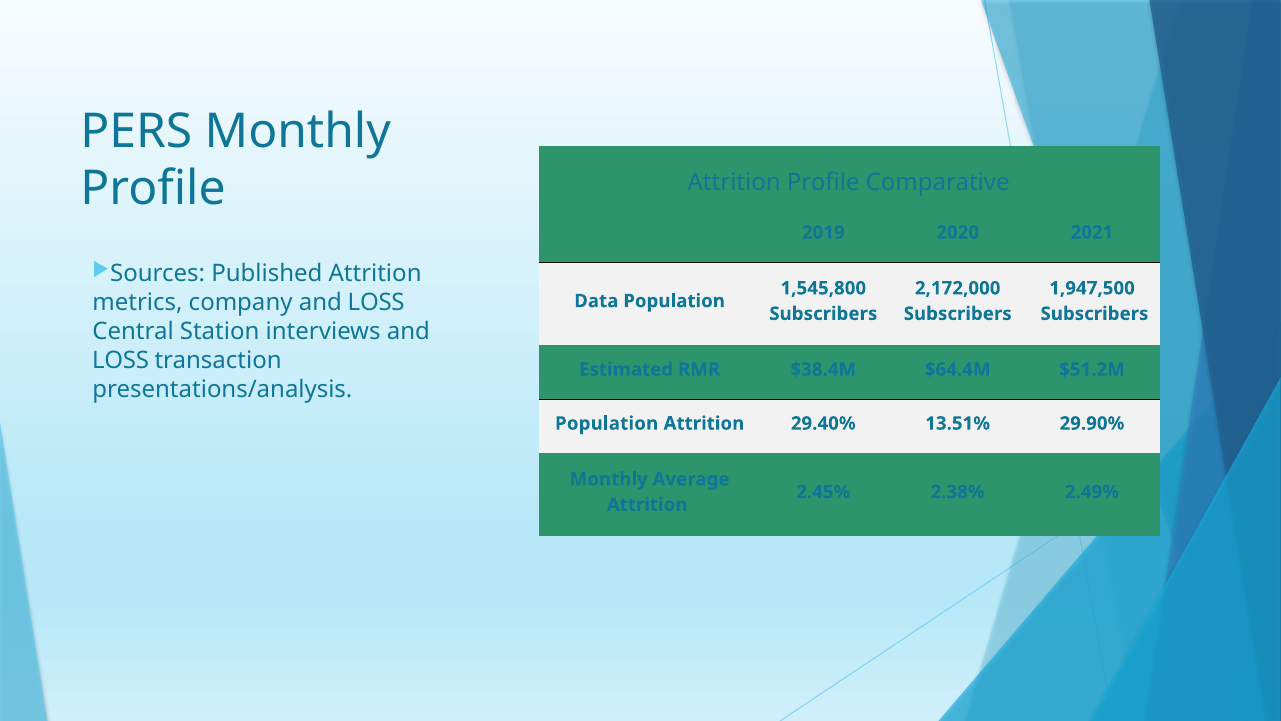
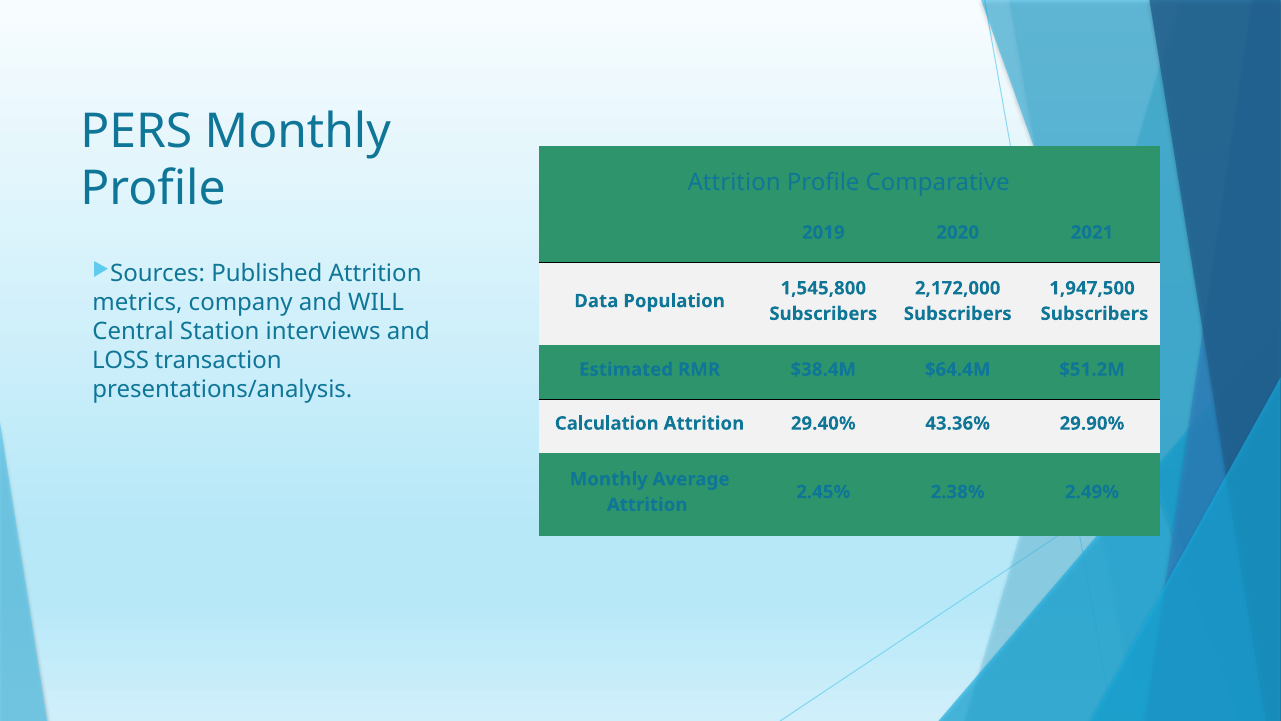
company and LOSS: LOSS -> WILL (376, 302)
Population: Population -> Calculation (607, 423)
13.51%: 13.51% -> 43.36% (958, 423)
